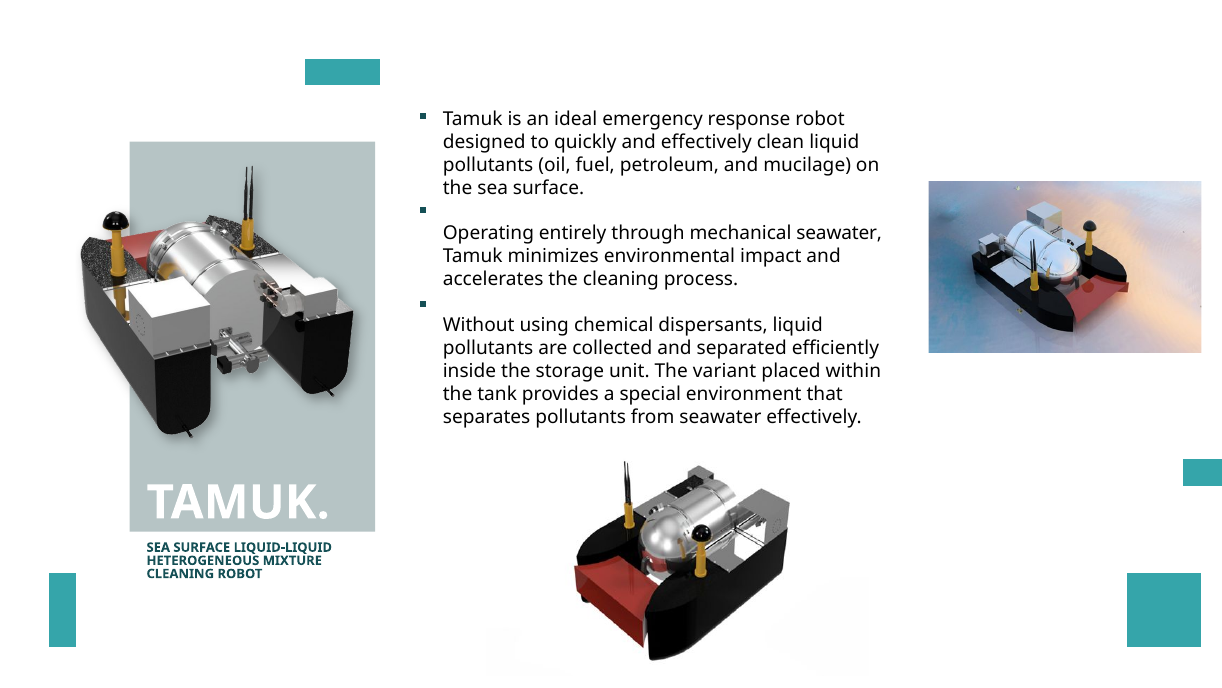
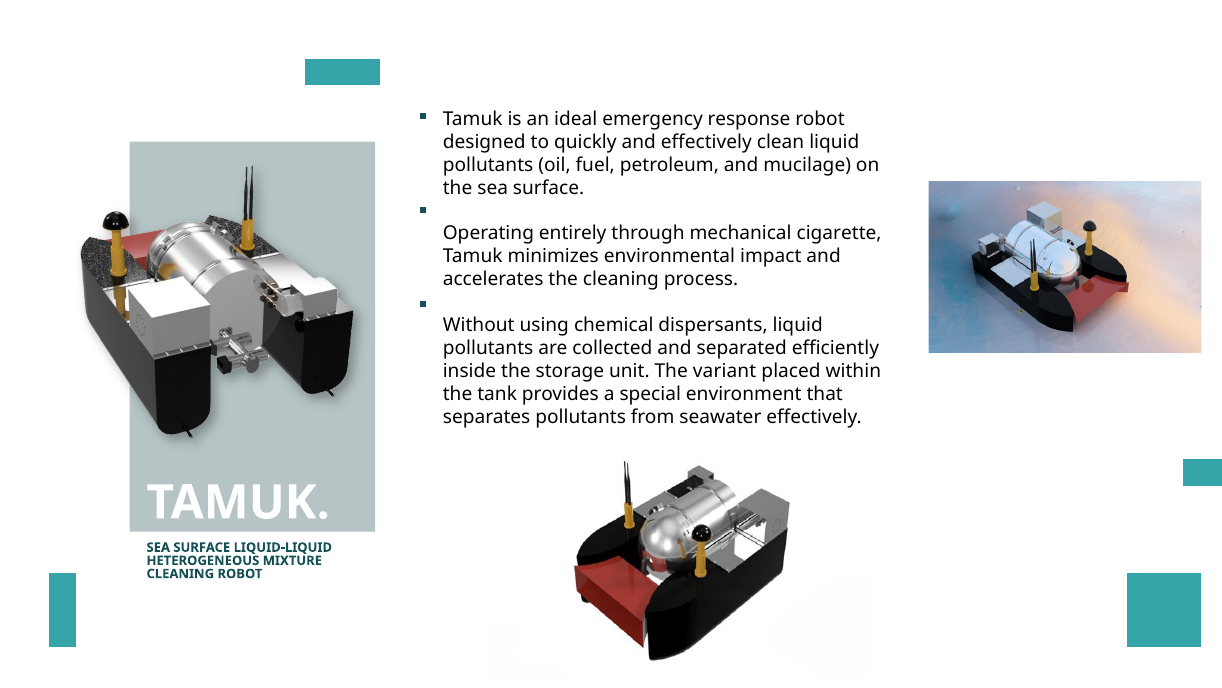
mechanical seawater: seawater -> cigarette (839, 233)
